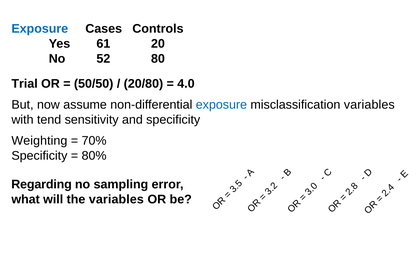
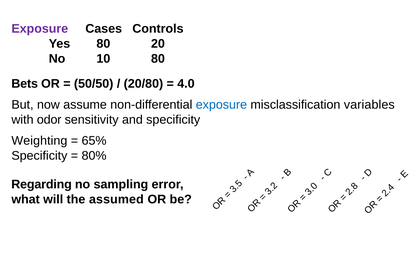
Exposure colour: blue -> purple (40, 29)
Yes 61: 61 -> 80 (103, 44)
52: 52 -> 10 (103, 59)
Trial: Trial -> Bets (25, 84)
tend: tend -> odor (49, 120)
70%: 70% -> 65% (94, 141)
the variables: variables -> assumed (116, 199)
